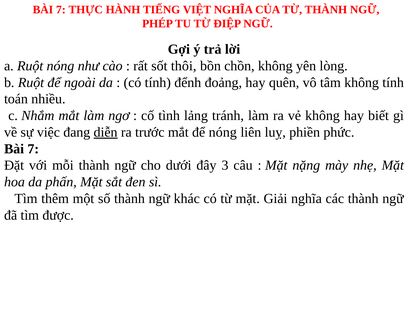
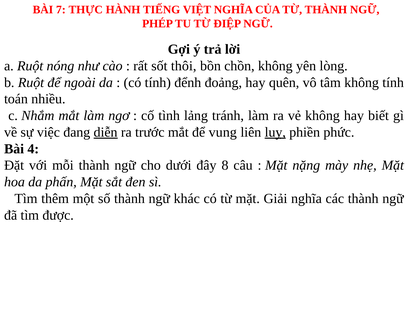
để nóng: nóng -> vung (223, 132)
luỵ underline: none -> present (275, 132)
7: 7 -> 4 (33, 149)
3: 3 -> 8 (225, 166)
